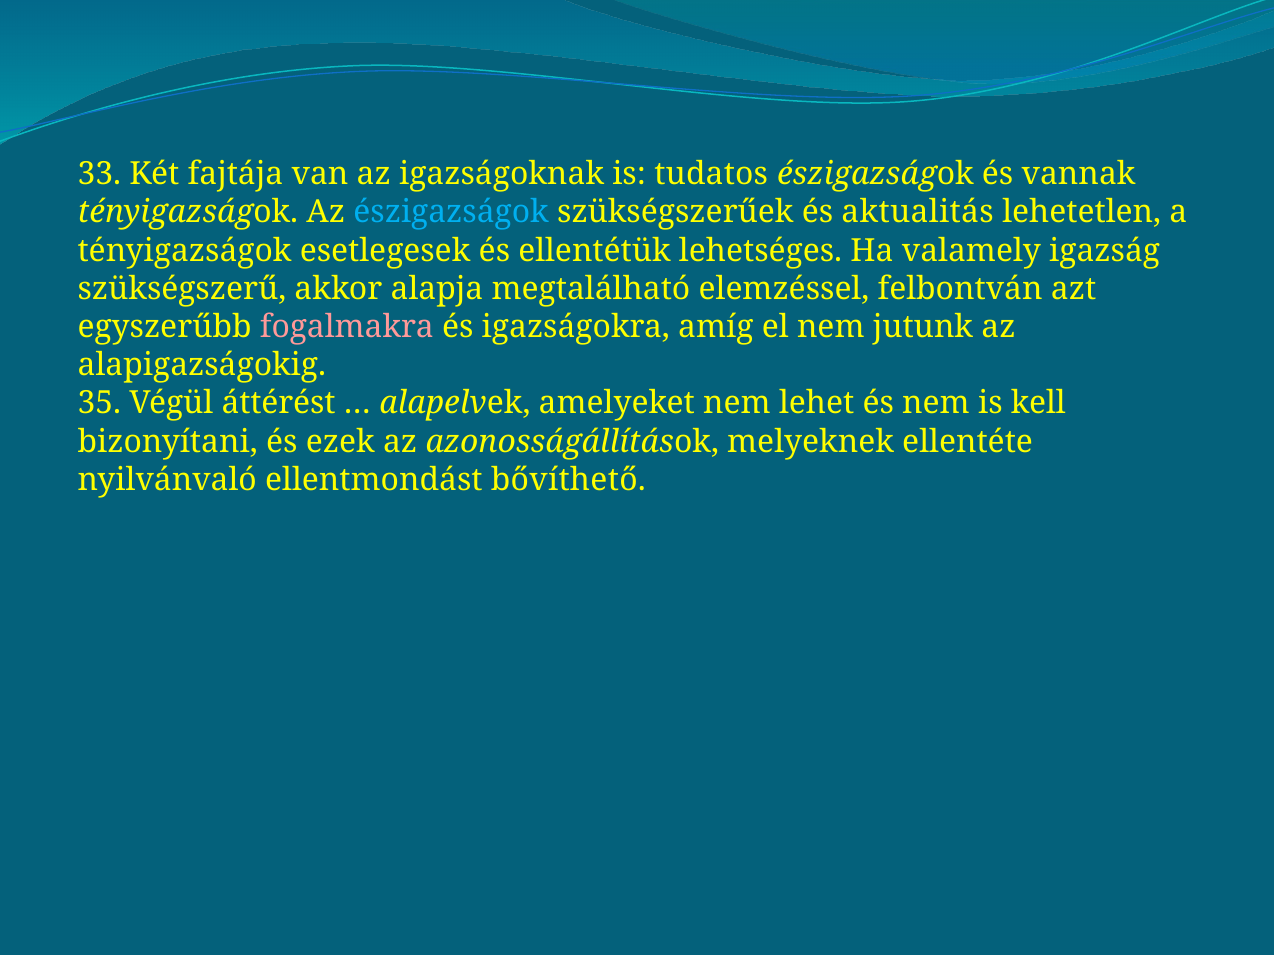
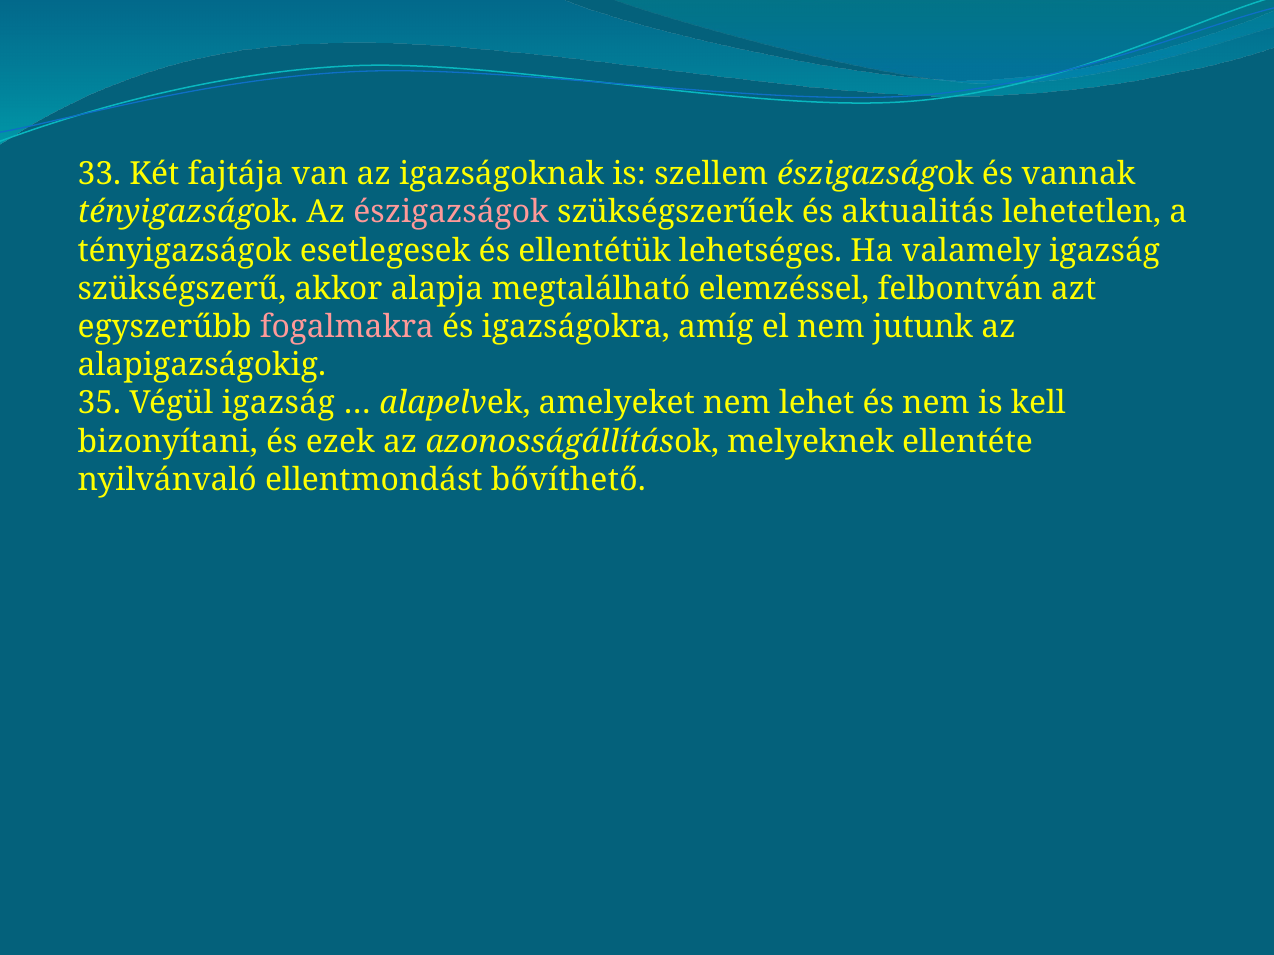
tudatos: tudatos -> szellem (711, 174)
észigazságok colour: light blue -> pink (451, 212)
Végül áttérést: áttérést -> igazság (278, 404)
